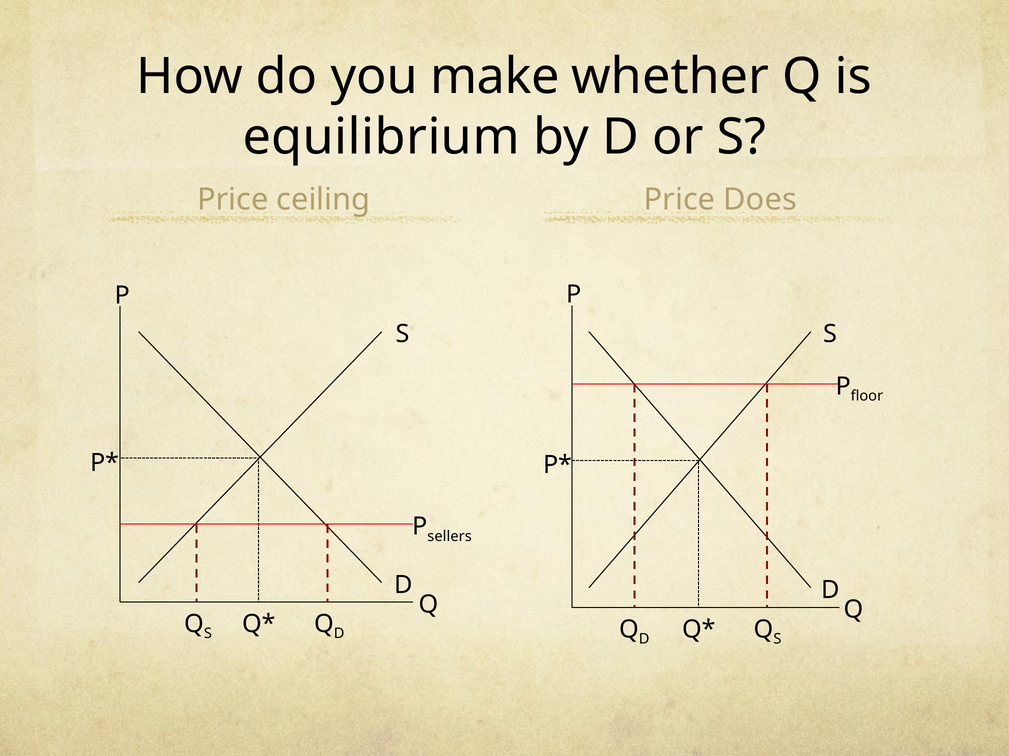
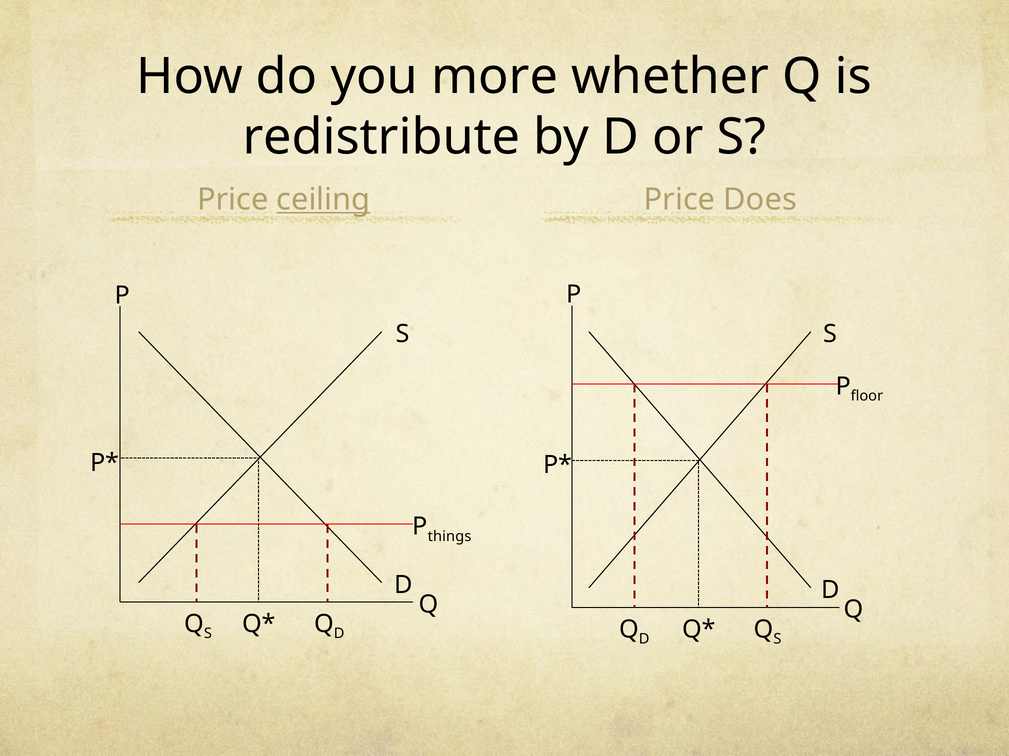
make: make -> more (495, 77)
equilibrium: equilibrium -> redistribute (381, 137)
ceiling underline: none -> present (323, 200)
sellers: sellers -> things (450, 537)
